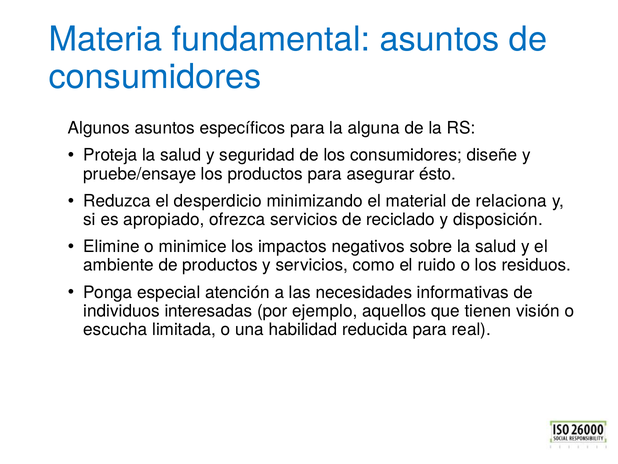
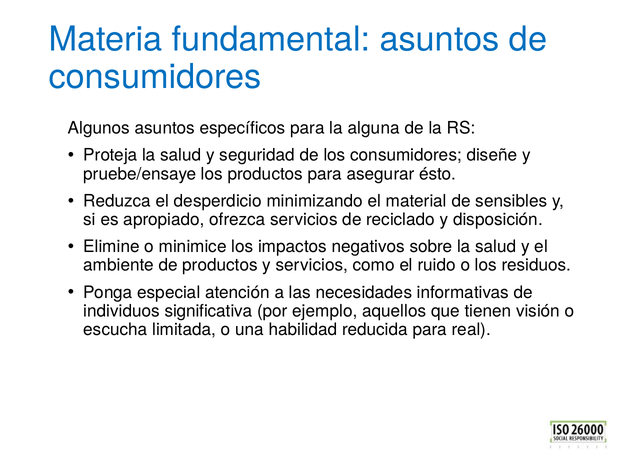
relaciona: relaciona -> sensibles (511, 201)
interesadas: interesadas -> significativa (208, 311)
